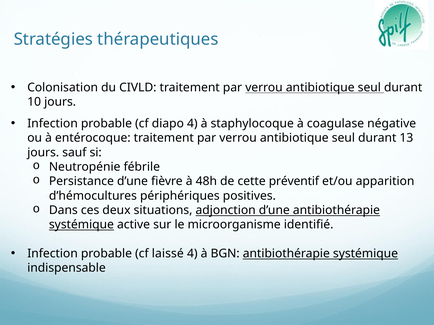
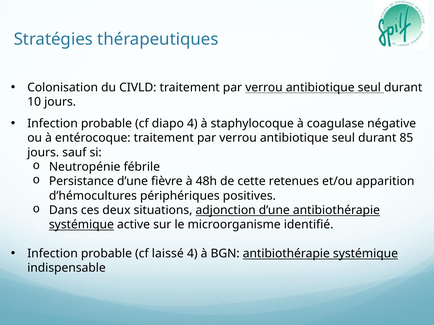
13: 13 -> 85 (406, 138)
préventif: préventif -> retenues (294, 182)
